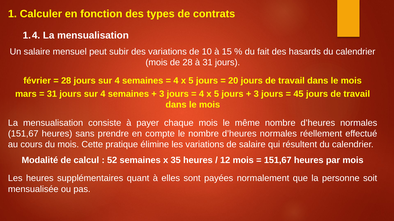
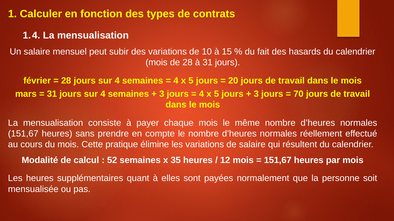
45: 45 -> 70 (298, 94)
